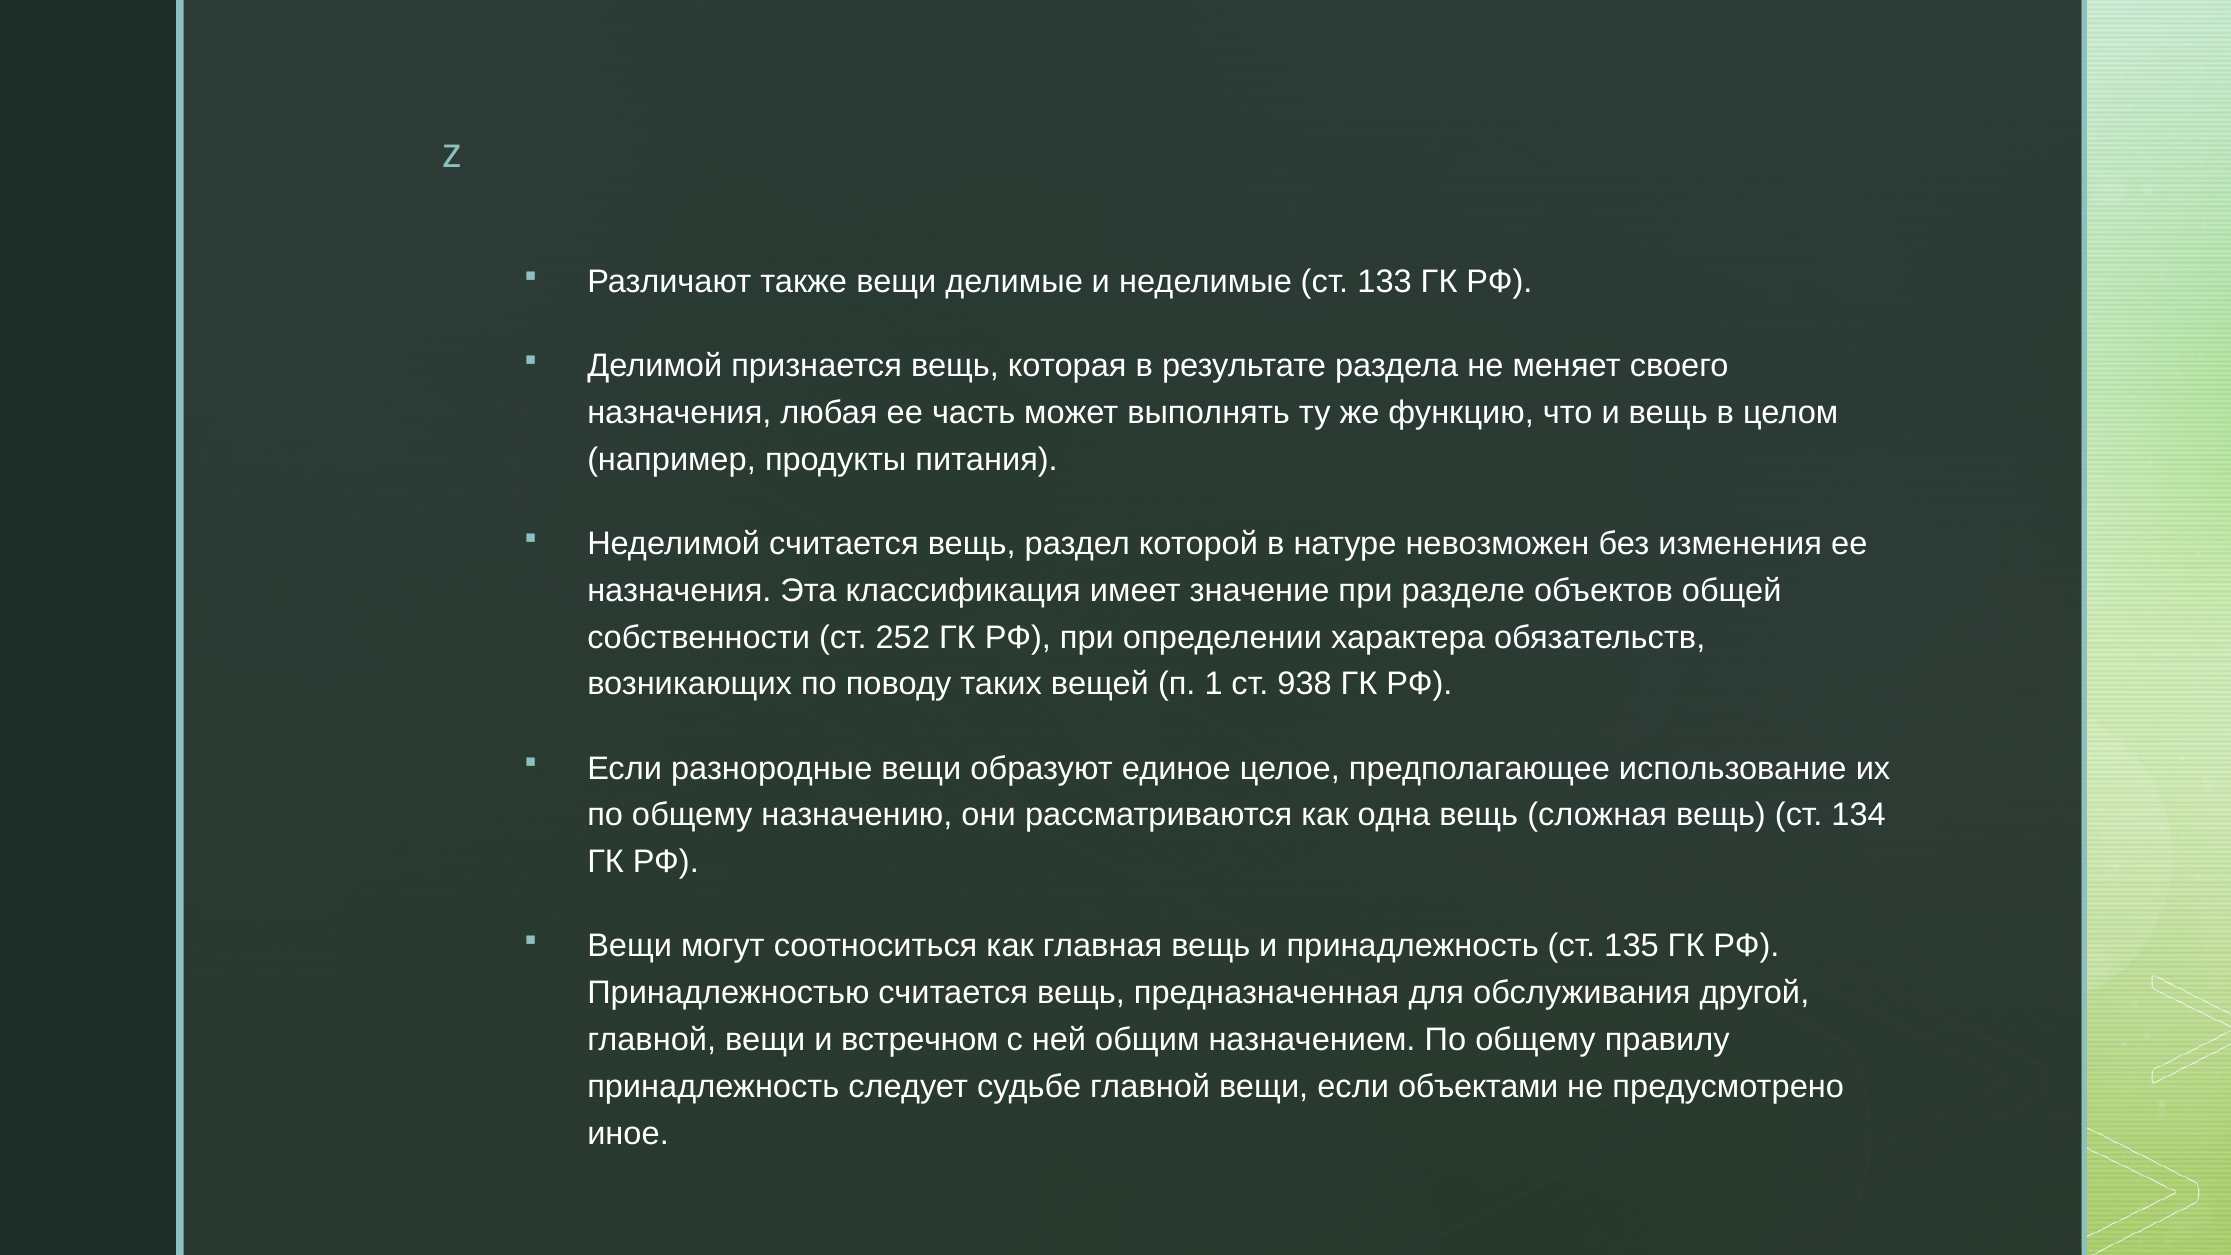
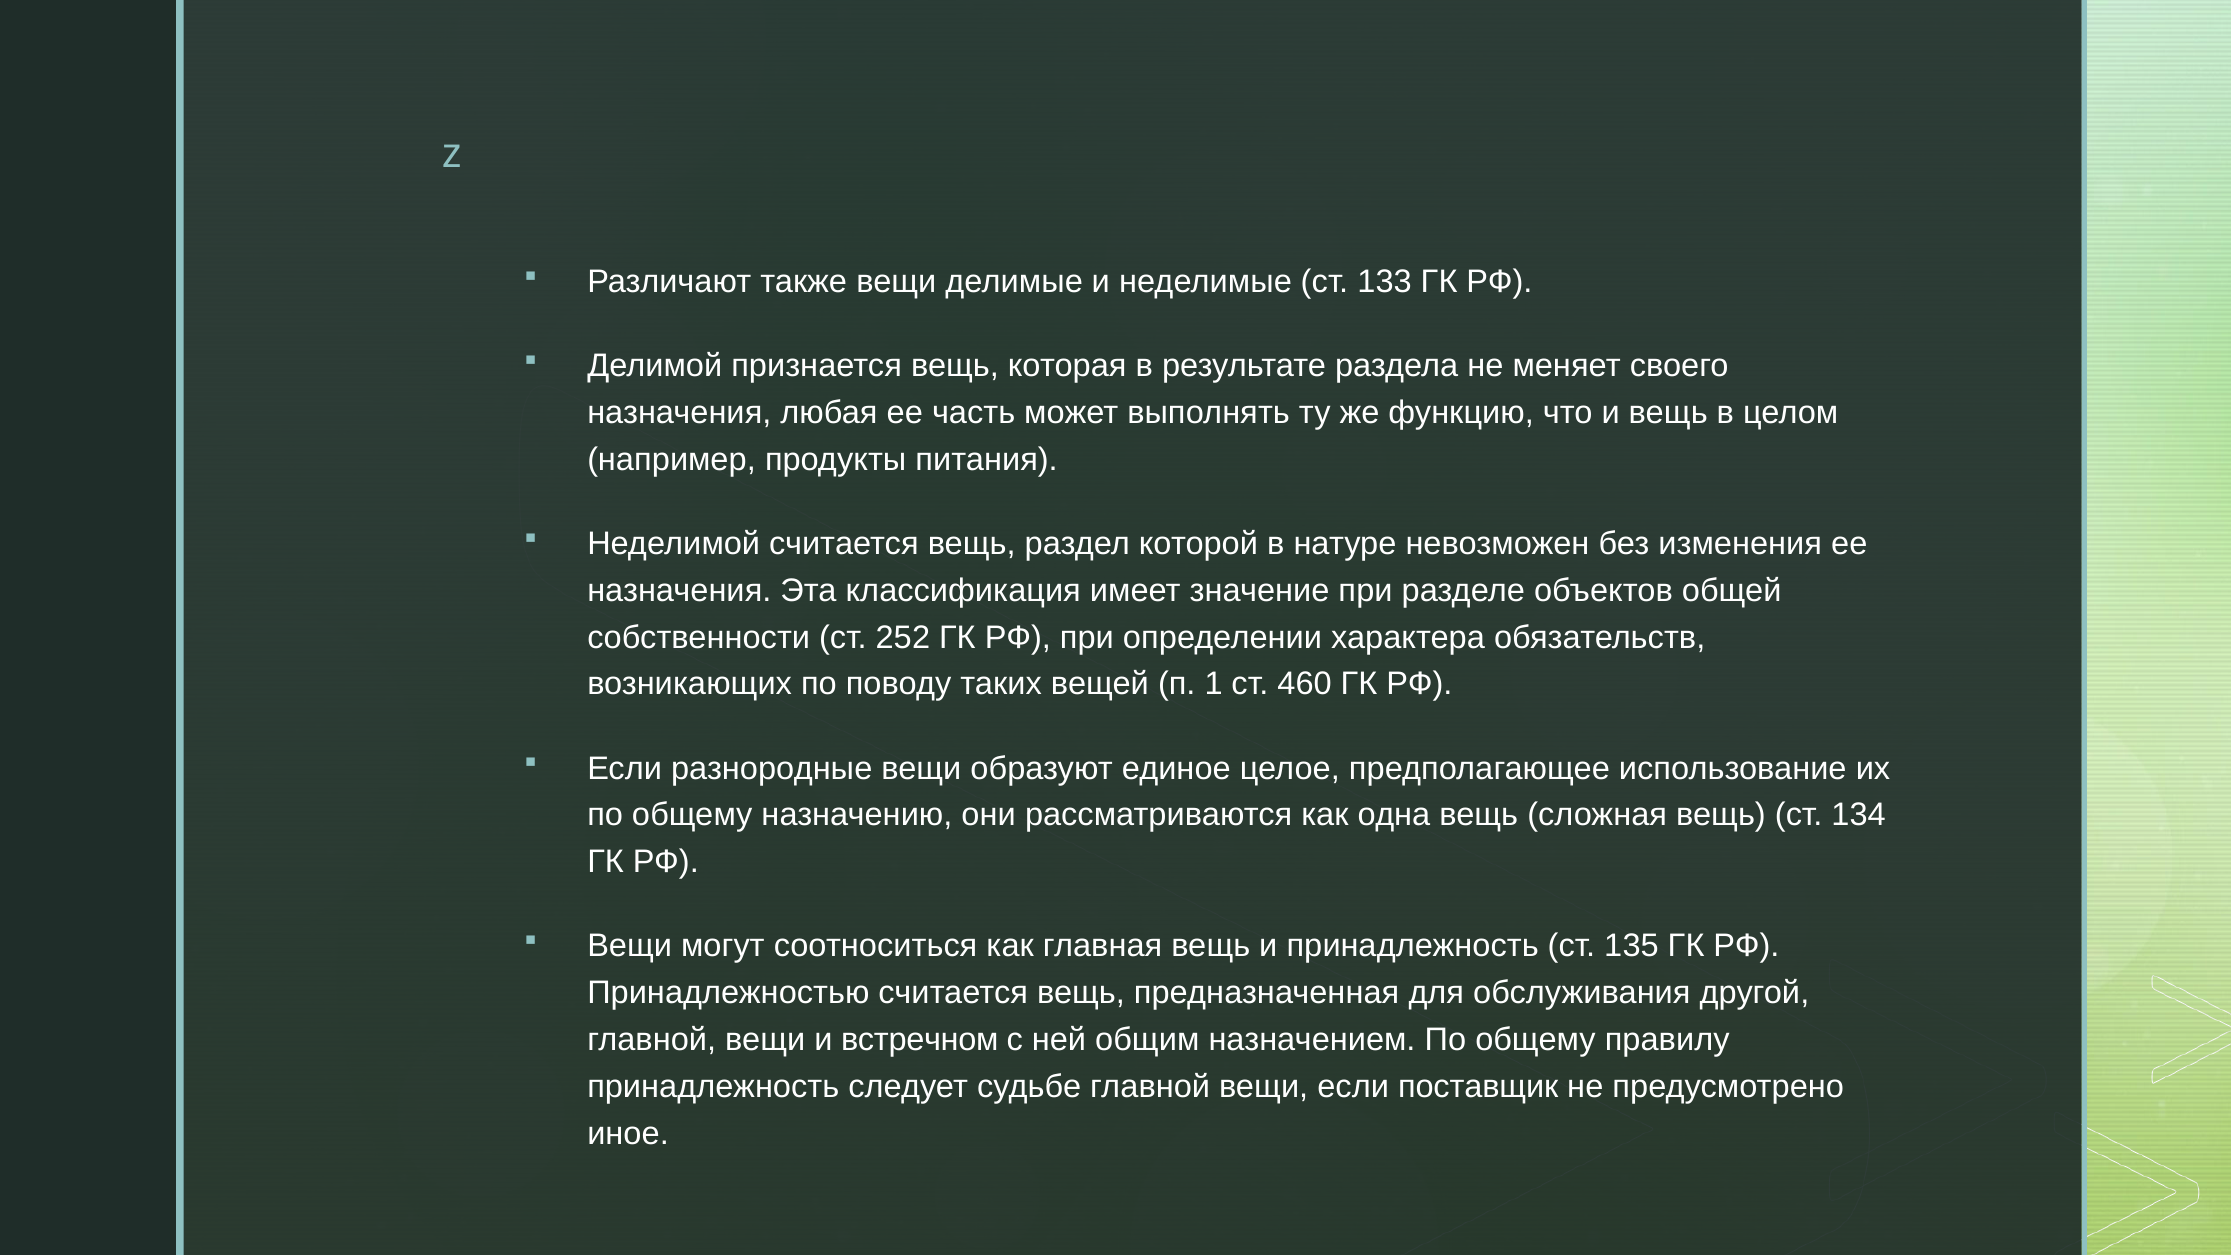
938: 938 -> 460 (1305, 684)
объектами: объектами -> поставщик (1478, 1086)
